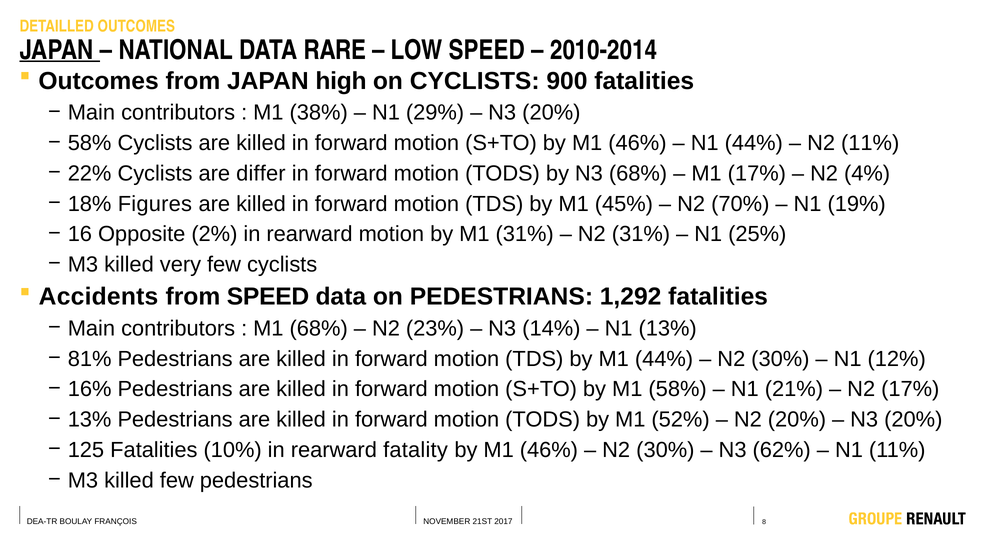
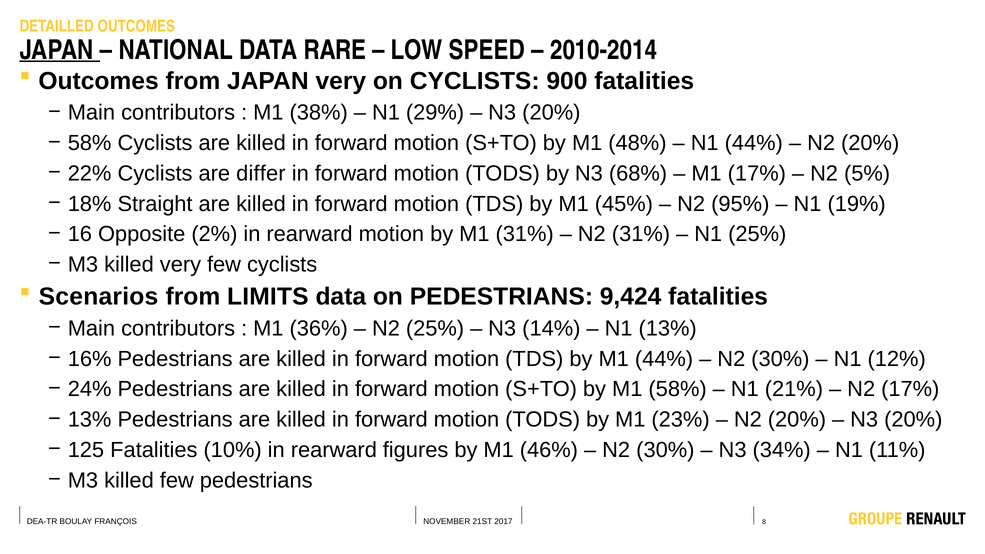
JAPAN high: high -> very (341, 81)
S+TO by M1 46%: 46% -> 48% (637, 143)
11%: 11% -> 20% (870, 143)
4%: 4% -> 5% (867, 173)
Figures: Figures -> Straight (155, 204)
70%: 70% -> 95% (740, 204)
Accidents: Accidents -> Scenarios (99, 297)
from SPEED: SPEED -> LIMITS (268, 297)
1,292: 1,292 -> 9,424 (631, 297)
M1 68%: 68% -> 36% (319, 329)
N2 23%: 23% -> 25% (435, 329)
81%: 81% -> 16% (90, 359)
16%: 16% -> 24% (90, 389)
52%: 52% -> 23% (681, 420)
fatality: fatality -> figures (416, 450)
62%: 62% -> 34% (782, 450)
